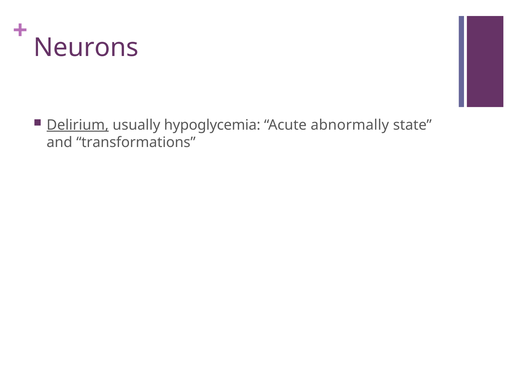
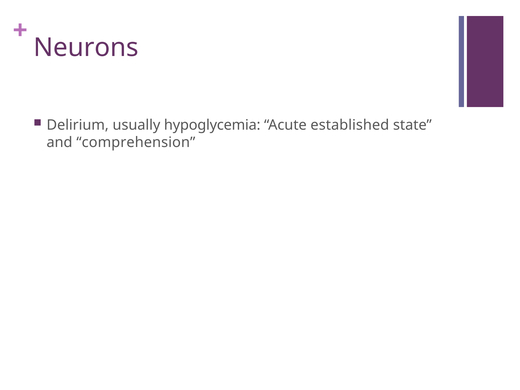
Delirium underline: present -> none (78, 125)
abnormally: abnormally -> established (350, 125)
transformations: transformations -> comprehension (136, 142)
